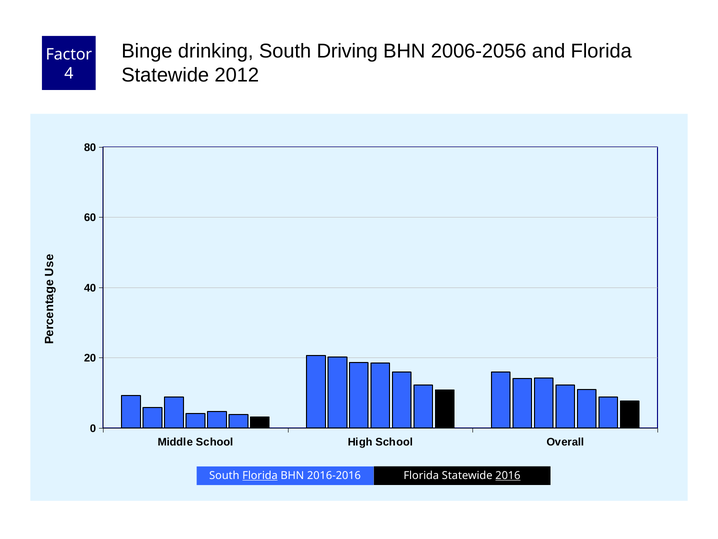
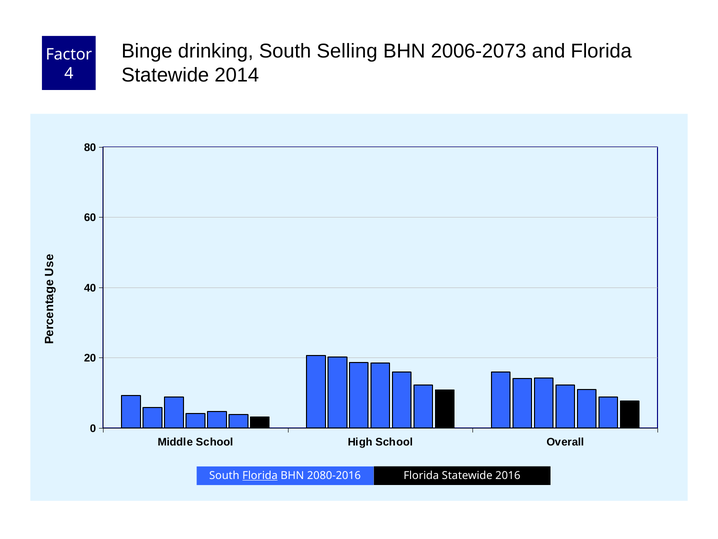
Driving: Driving -> Selling (347, 51)
2006-2056: 2006-2056 -> 2006-2073 (479, 51)
2012: 2012 -> 2014 (237, 75)
2016-2016: 2016-2016 -> 2080-2016 (334, 475)
2016 underline: present -> none (508, 475)
